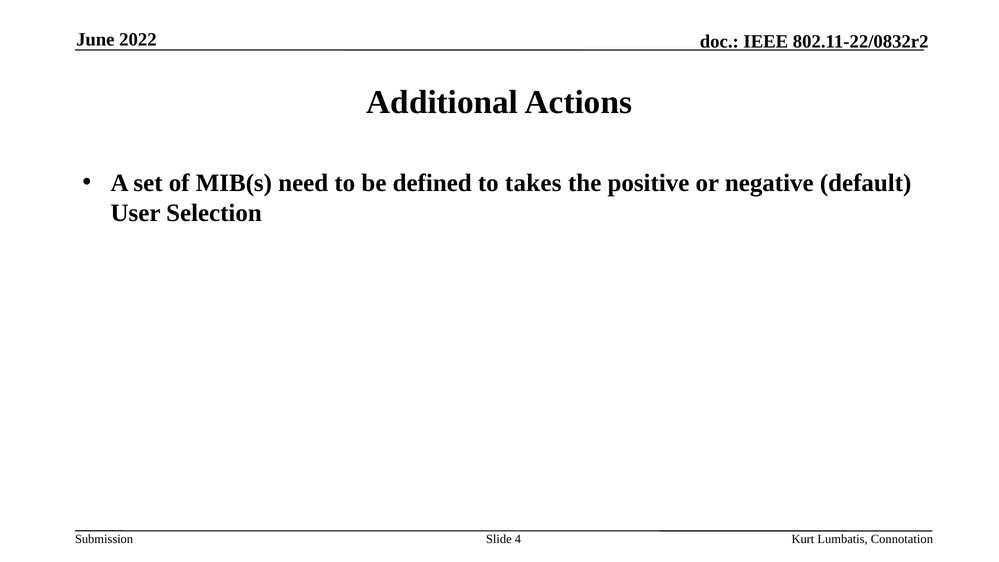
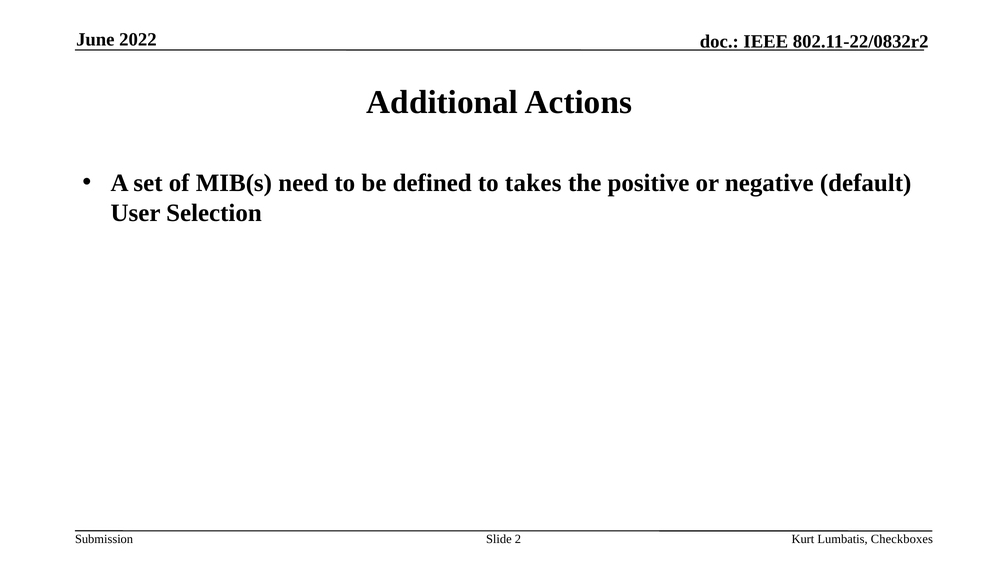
4: 4 -> 2 (518, 539)
Connotation: Connotation -> Checkboxes (902, 539)
